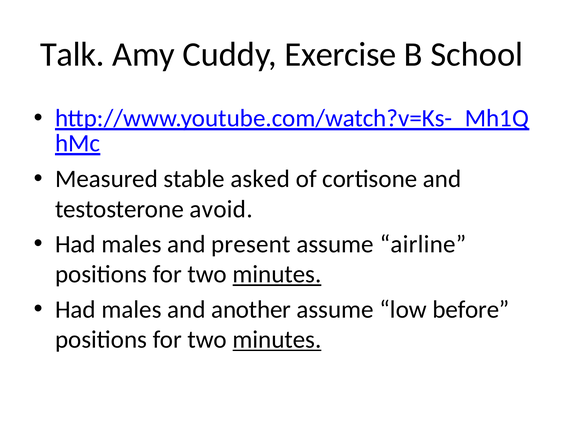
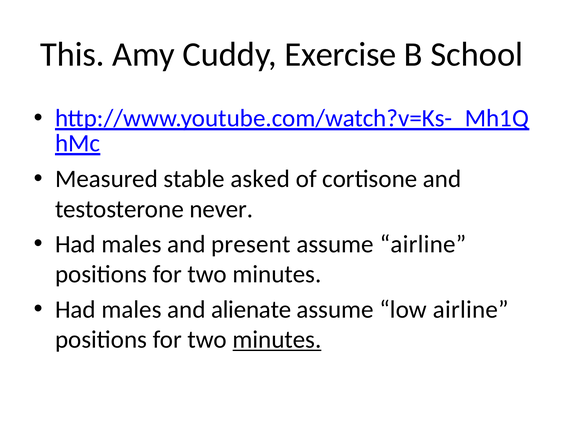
Talk: Talk -> This (72, 55)
avoid: avoid -> never (221, 209)
minutes underline: present -> none (277, 274)
another: another -> alienate (251, 309)
low before: before -> airline (471, 309)
